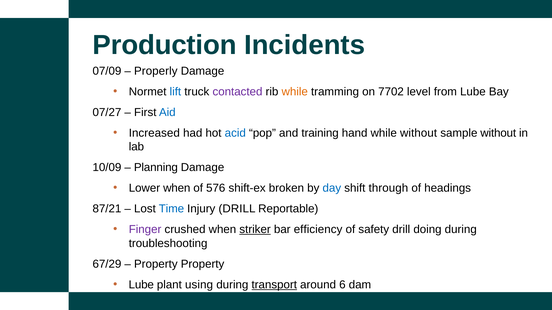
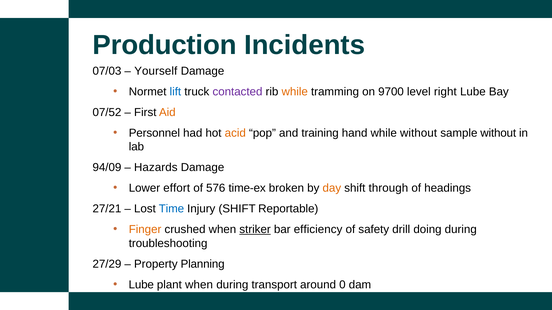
07/09: 07/09 -> 07/03 (107, 71)
Properly: Properly -> Yourself (156, 71)
7702: 7702 -> 9700 (391, 92)
from: from -> right (445, 92)
07/27: 07/27 -> 07/52 (107, 113)
Aid colour: blue -> orange (167, 113)
Increased: Increased -> Personnel (154, 133)
acid colour: blue -> orange (235, 133)
10/09: 10/09 -> 94/09 (107, 168)
Planning: Planning -> Hazards (156, 168)
Lower when: when -> effort (177, 188)
shift-ex: shift-ex -> time-ex (247, 188)
day colour: blue -> orange (332, 188)
87/21: 87/21 -> 27/21 (107, 209)
Injury DRILL: DRILL -> SHIFT (237, 209)
Finger colour: purple -> orange (145, 230)
67/29: 67/29 -> 27/29 (107, 264)
Property Property: Property -> Planning (203, 264)
plant using: using -> when (199, 285)
transport underline: present -> none (274, 285)
6: 6 -> 0 (342, 285)
